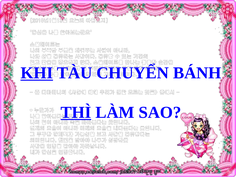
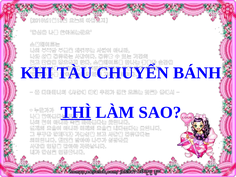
KHI underline: present -> none (37, 73)
